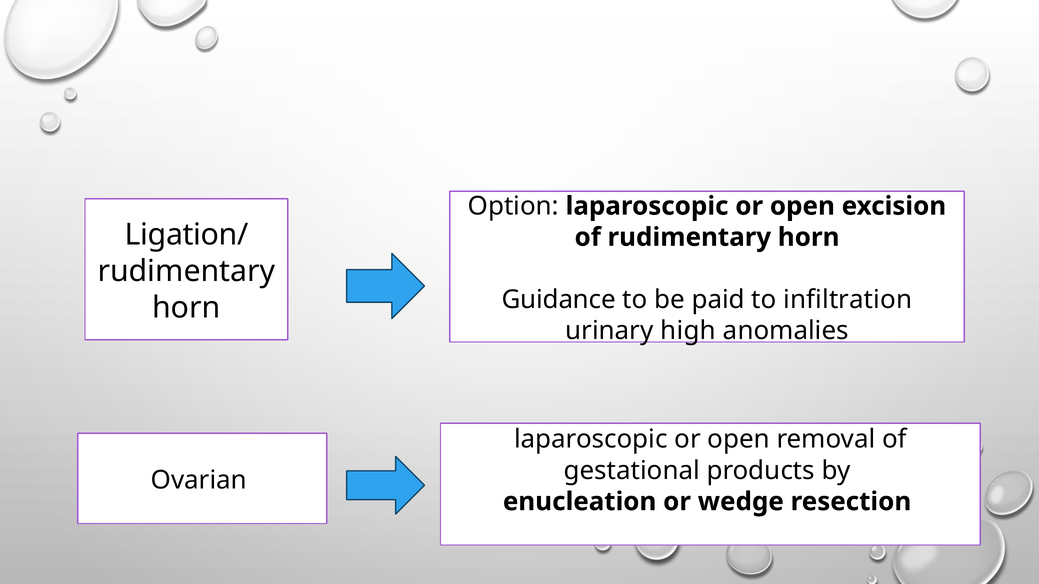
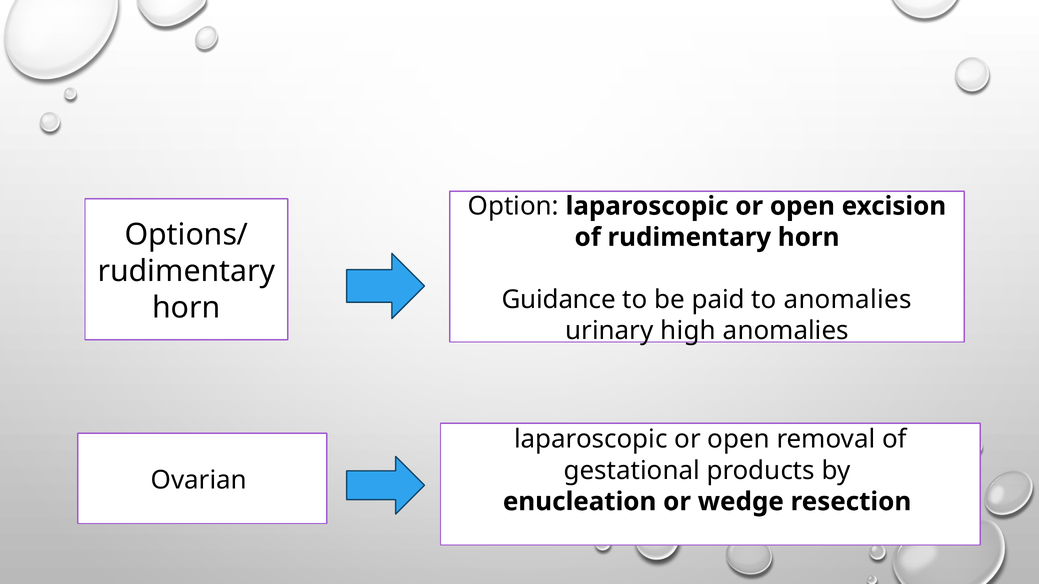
Ligation/: Ligation/ -> Options/ (187, 235)
to infiltration: infiltration -> anomalies (848, 300)
